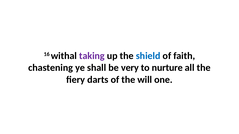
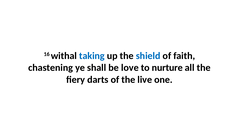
taking colour: purple -> blue (92, 56)
very: very -> love (130, 68)
will: will -> live (145, 80)
